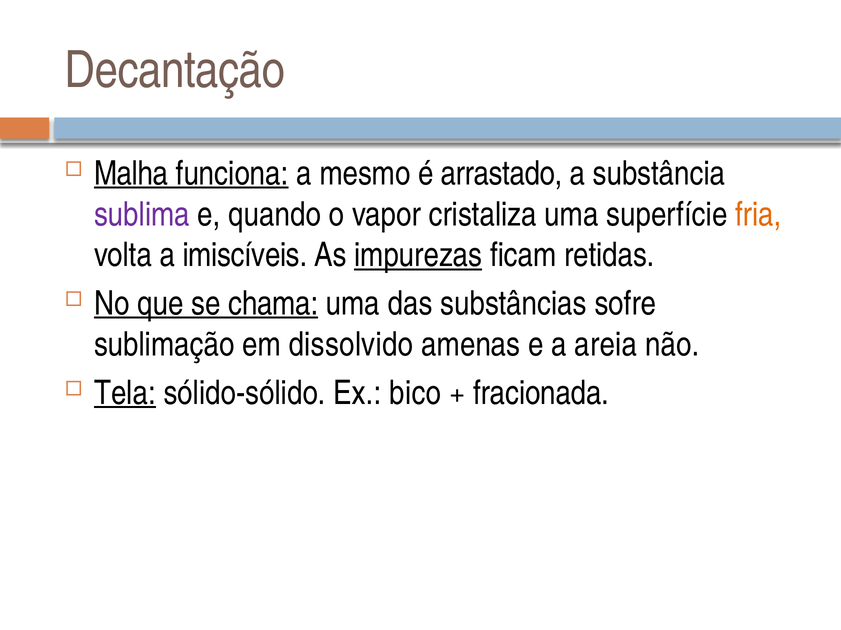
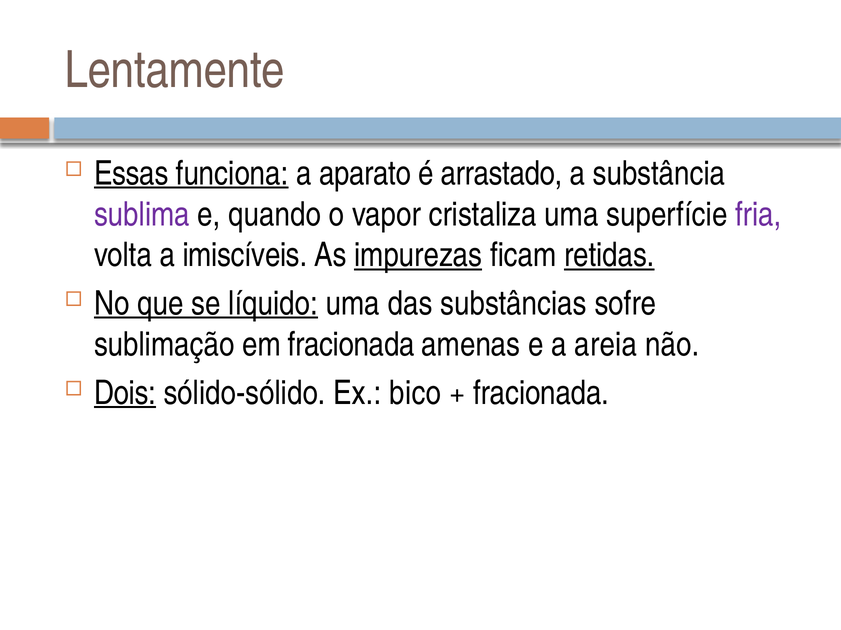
Decantação: Decantação -> Lentamente (175, 70)
Malha: Malha -> Essas (131, 174)
mesmo: mesmo -> aparato (365, 174)
fria colour: orange -> purple (758, 215)
retidas underline: none -> present (609, 255)
chama: chama -> líquido (273, 304)
em dissolvido: dissolvido -> fracionada (351, 345)
Tela: Tela -> Dois (125, 394)
